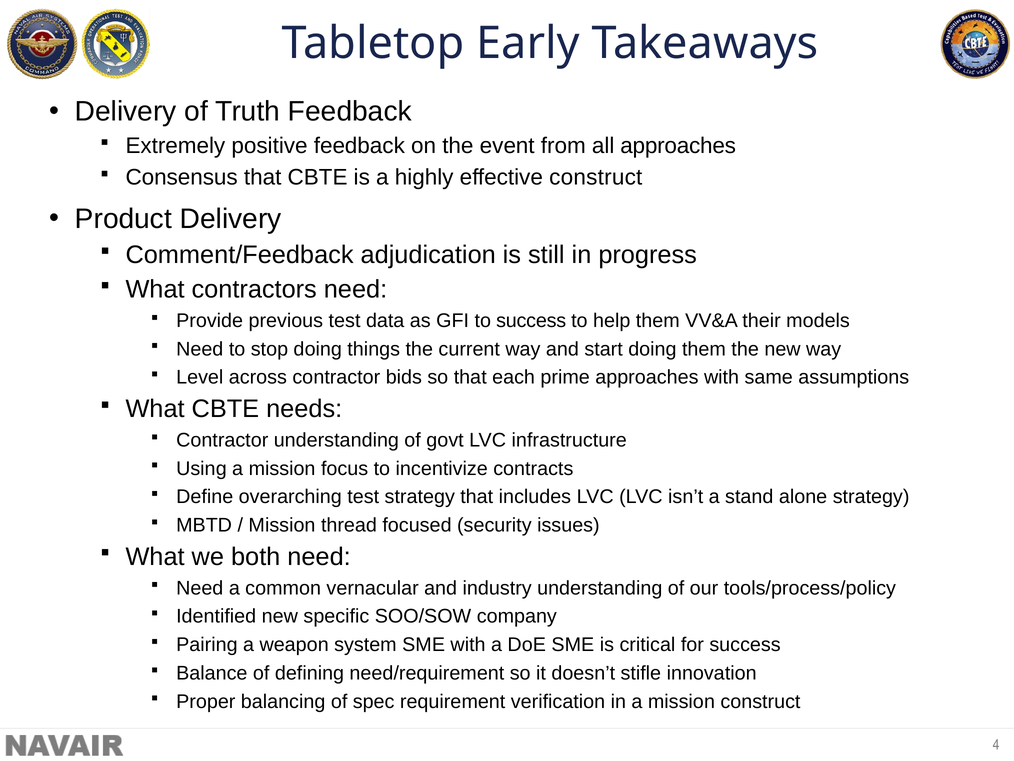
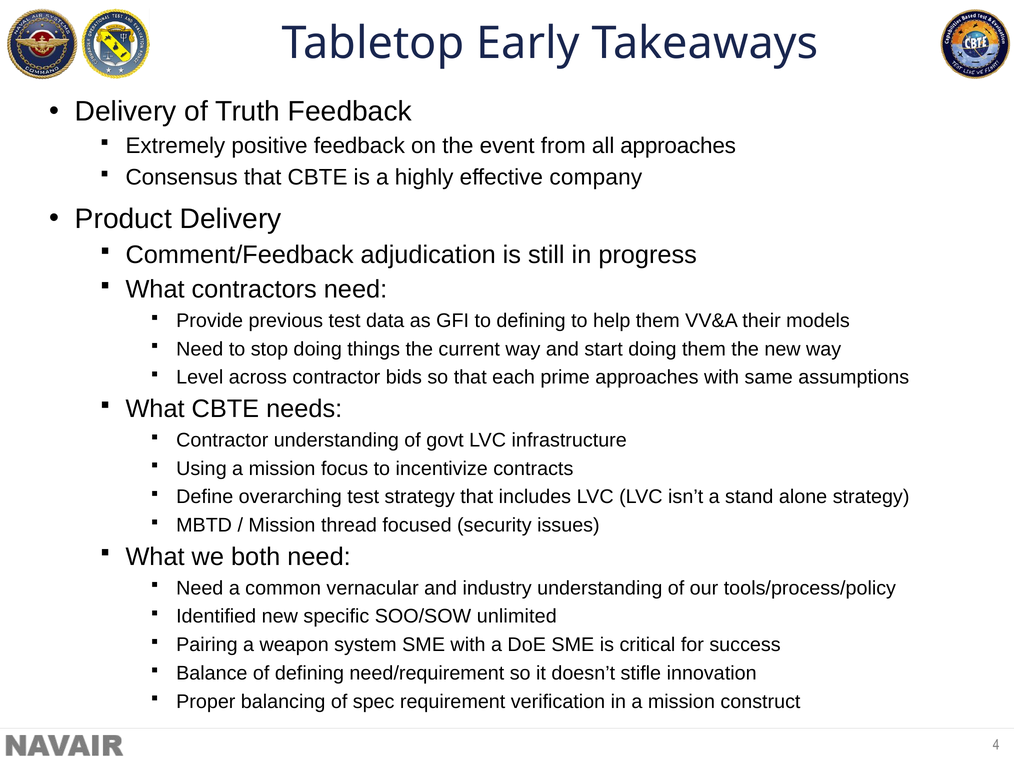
effective construct: construct -> company (596, 177)
to success: success -> defining (531, 320)
SOO/SOW company: company -> unlimited (517, 616)
